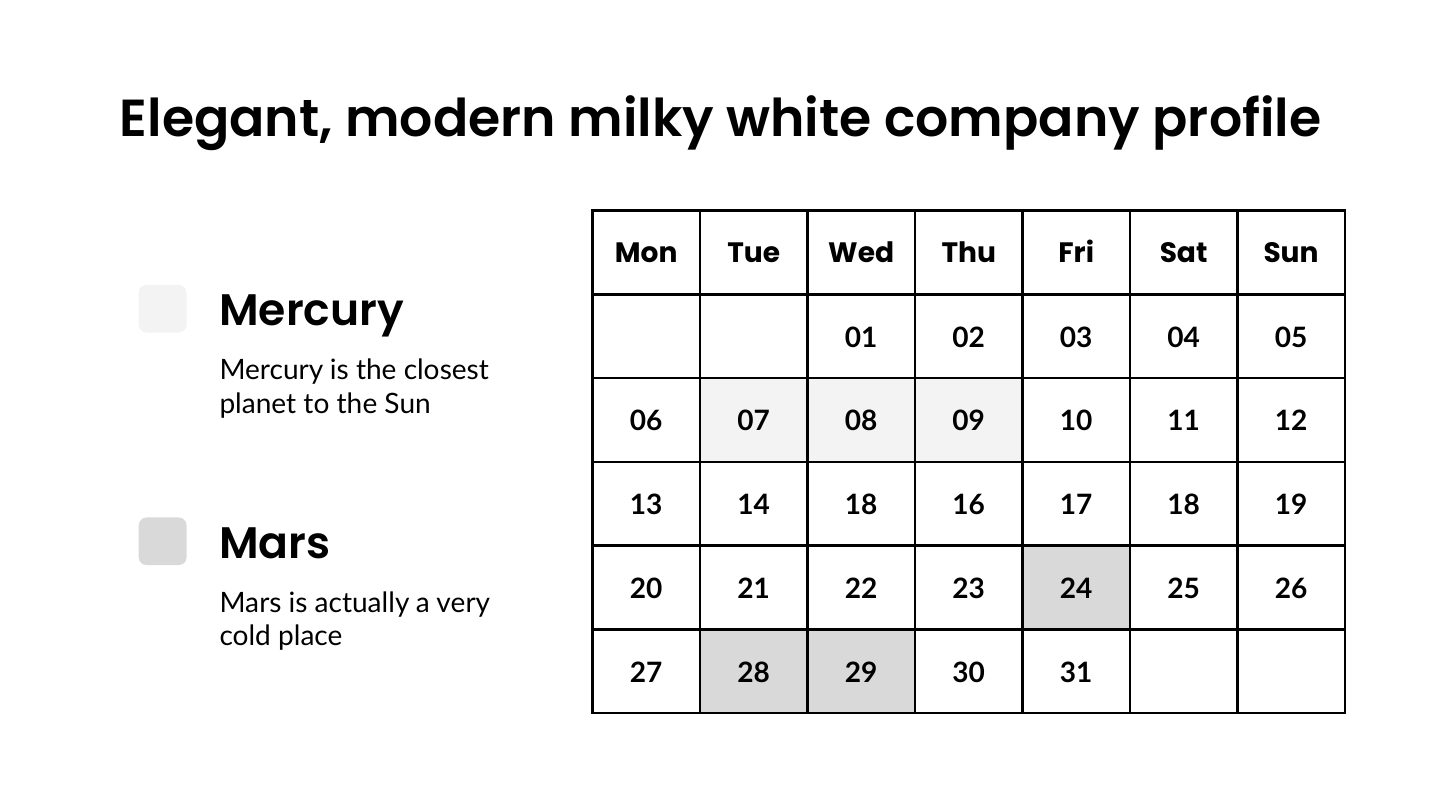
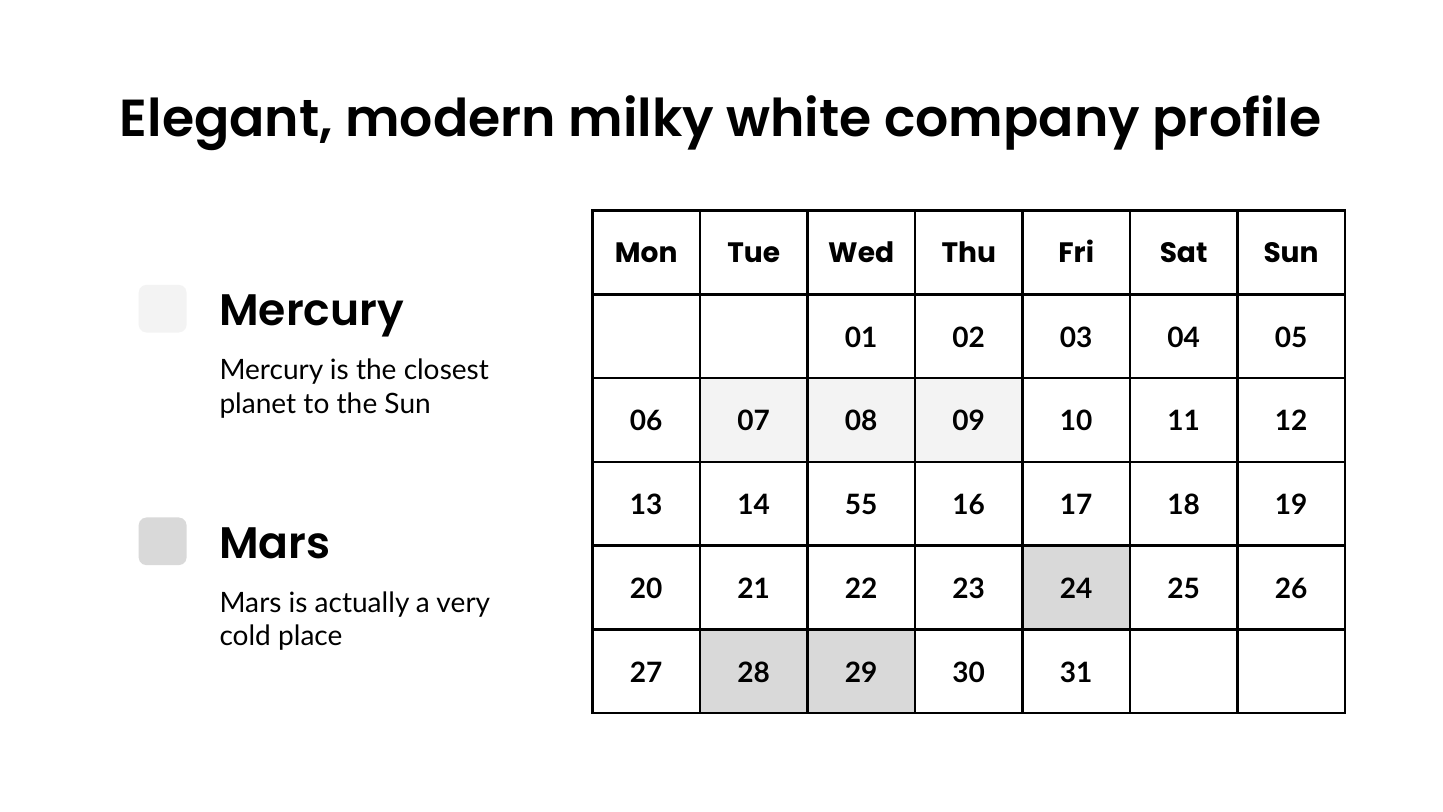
14 18: 18 -> 55 (861, 505)
